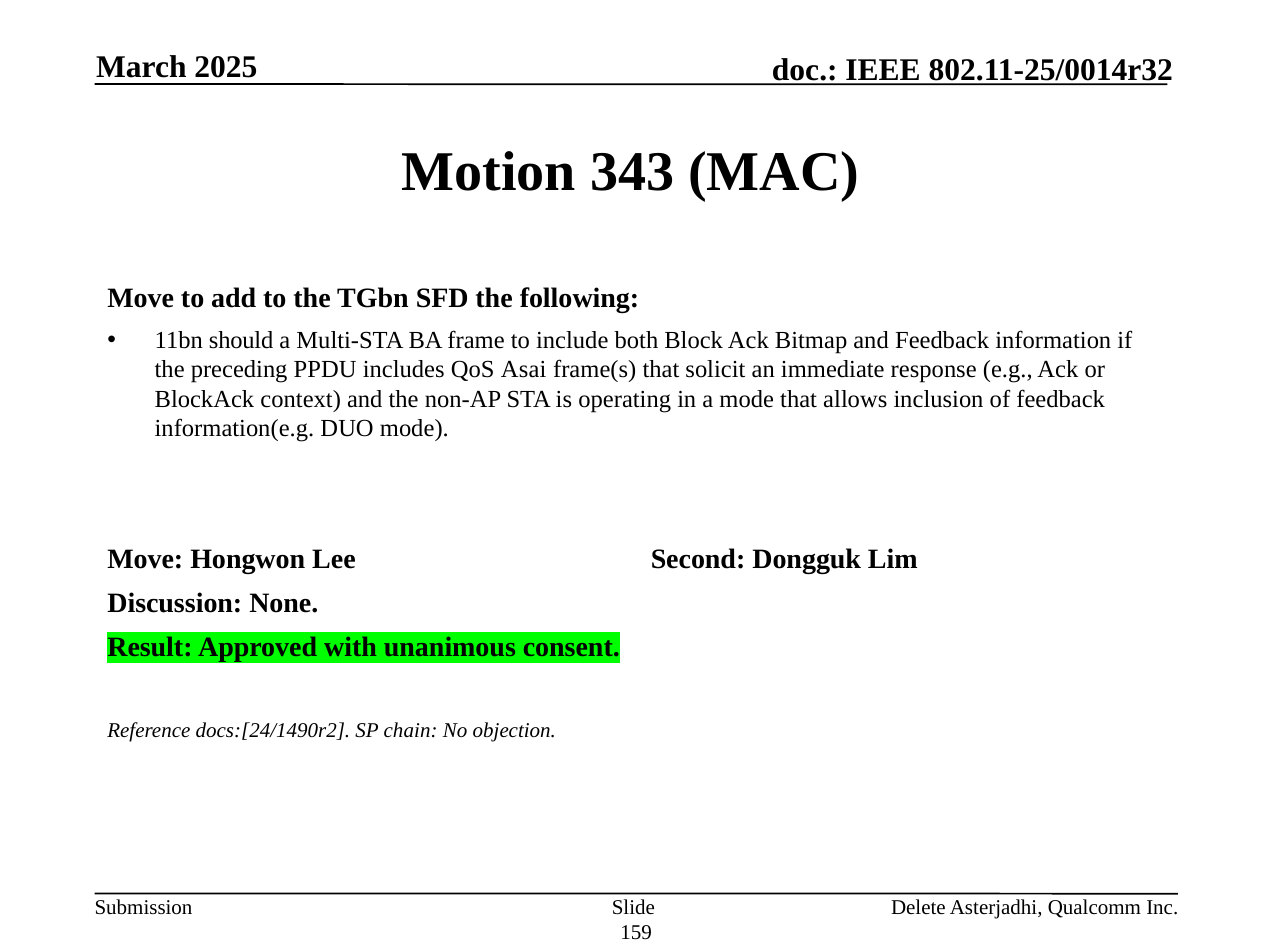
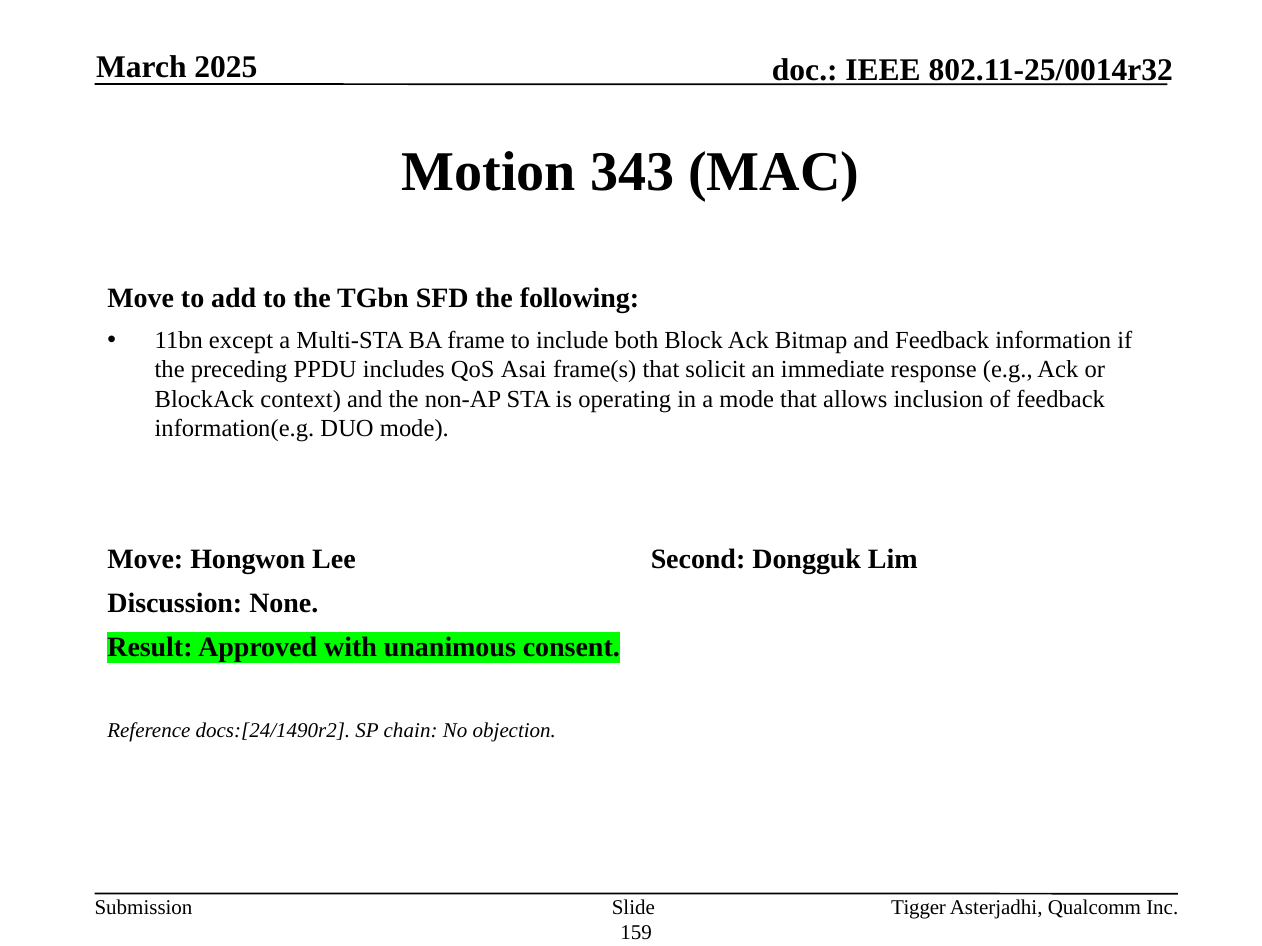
should: should -> except (241, 340)
Delete: Delete -> Tigger (918, 908)
